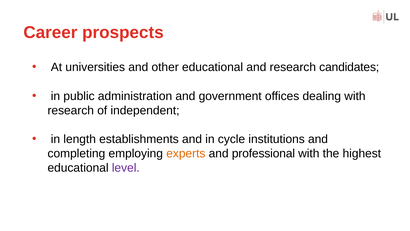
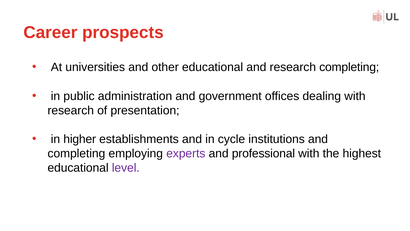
research candidates: candidates -> completing (349, 67)
independent: independent -> presentation (145, 110)
length: length -> higher (80, 139)
experts colour: orange -> purple (186, 153)
